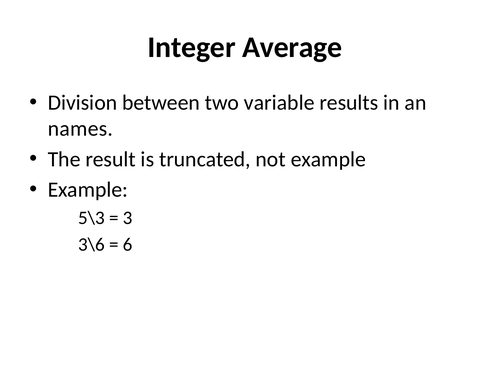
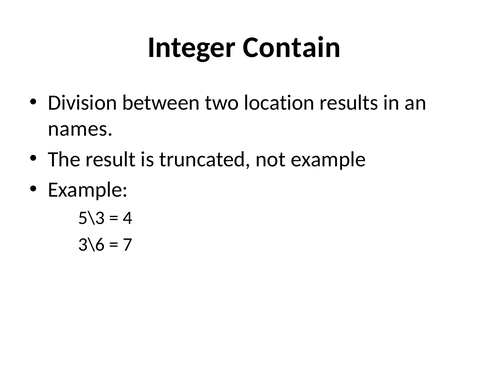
Average: Average -> Contain (292, 47)
variable: variable -> location (279, 103)
3: 3 -> 4 (128, 218)
6: 6 -> 7 (128, 244)
